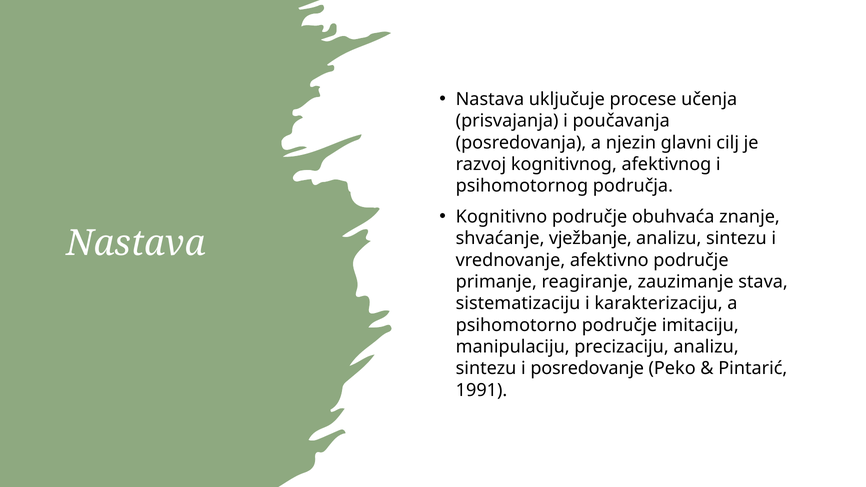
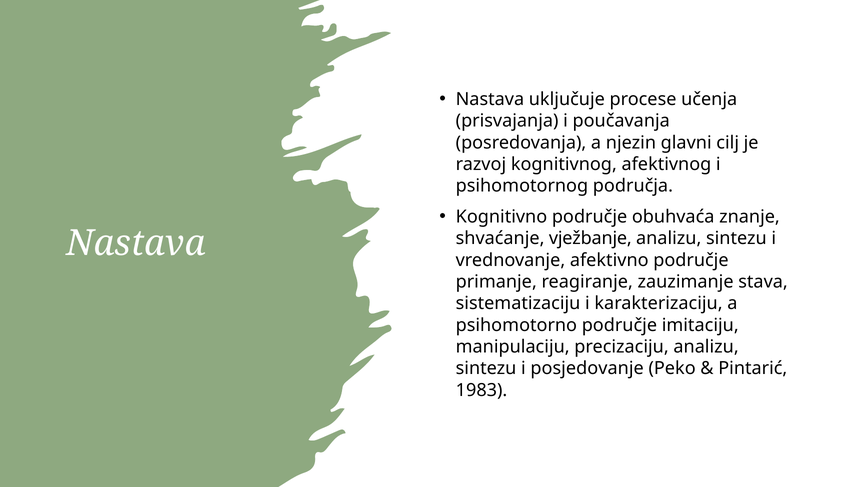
posredovanje: posredovanje -> posjedovanje (587, 369)
1991: 1991 -> 1983 (482, 390)
